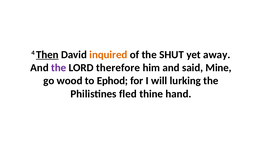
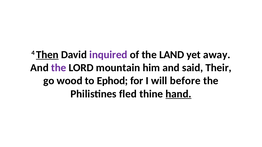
inquired colour: orange -> purple (108, 55)
SHUT: SHUT -> LAND (172, 55)
therefore: therefore -> mountain (118, 68)
Mine: Mine -> Their (219, 68)
lurking: lurking -> before (185, 81)
hand underline: none -> present (178, 94)
